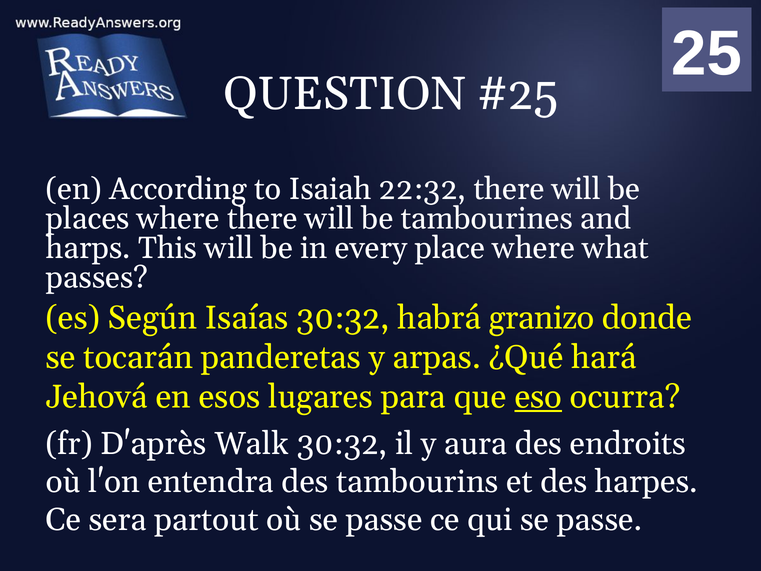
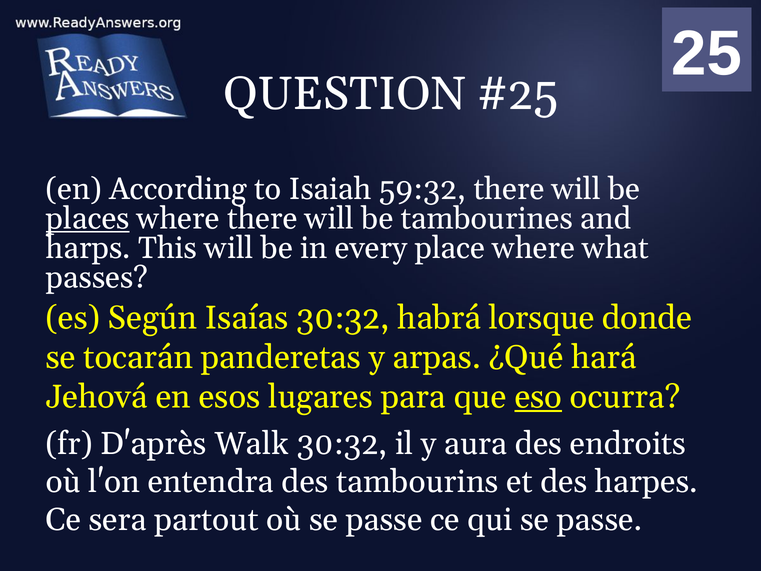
22:32: 22:32 -> 59:32 (423, 189)
places underline: none -> present (88, 219)
granizo: granizo -> lorsque (542, 318)
